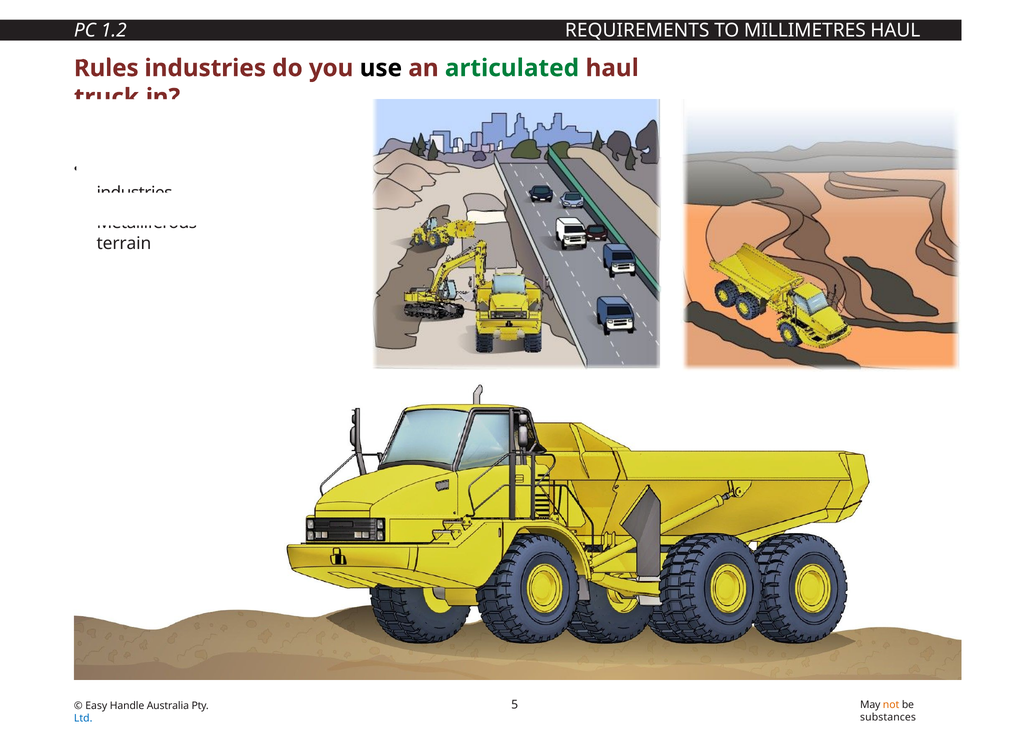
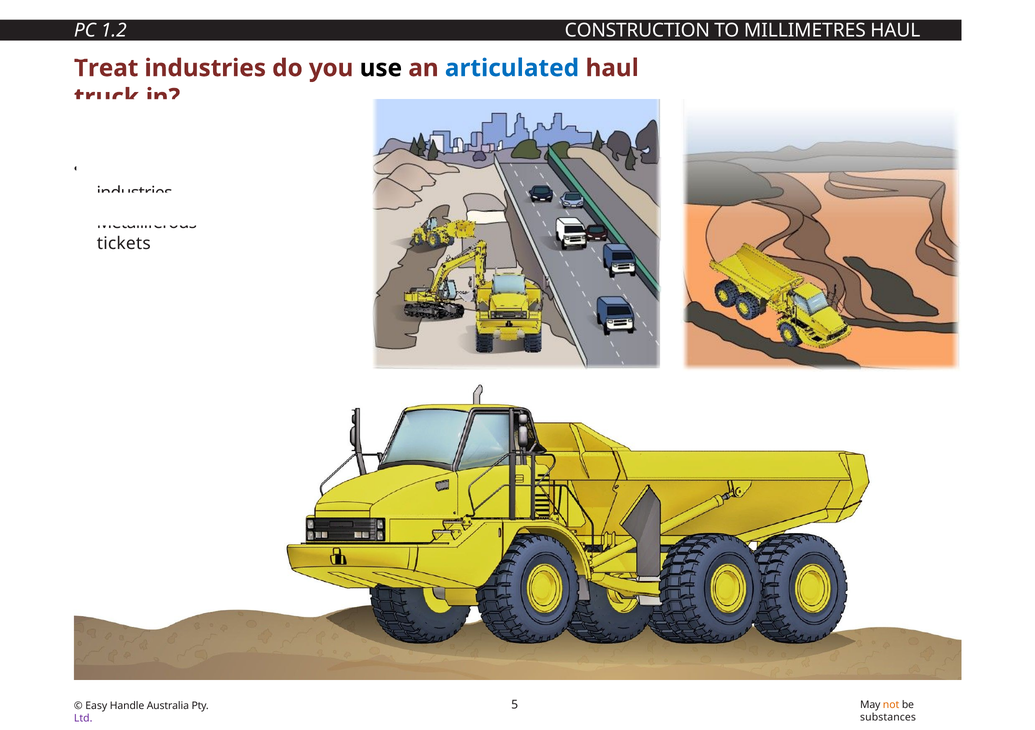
1.2 REQUIREMENTS: REQUIREMENTS -> CONSTRUCTION (637, 31)
DRAIN: DRAIN -> USING (104, 54)
Rules: Rules -> Treat (106, 68)
articulated colour: green -> blue (512, 68)
terrain: terrain -> tickets (124, 244)
Ltd colour: blue -> purple (83, 719)
